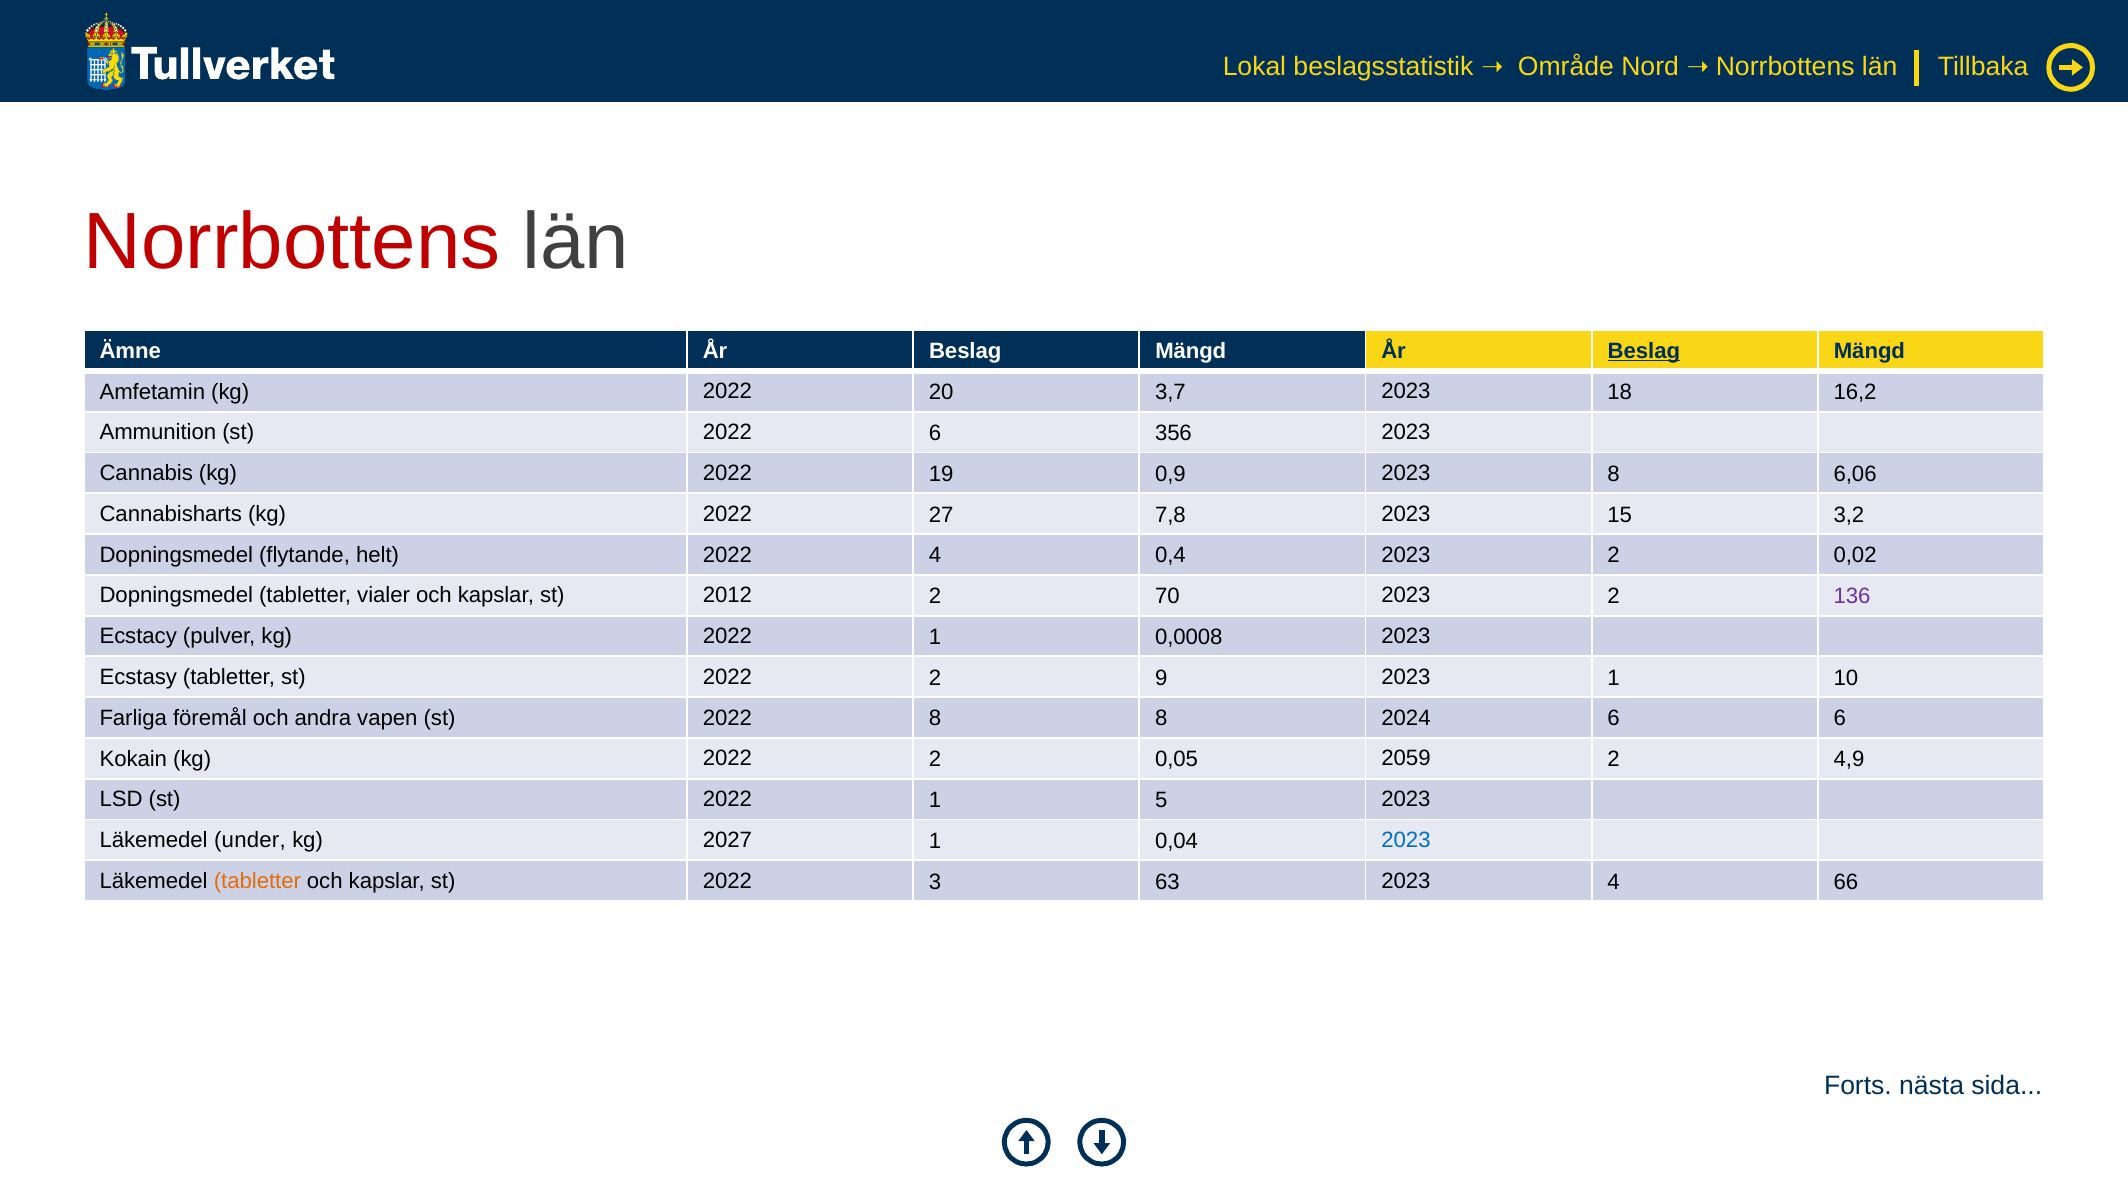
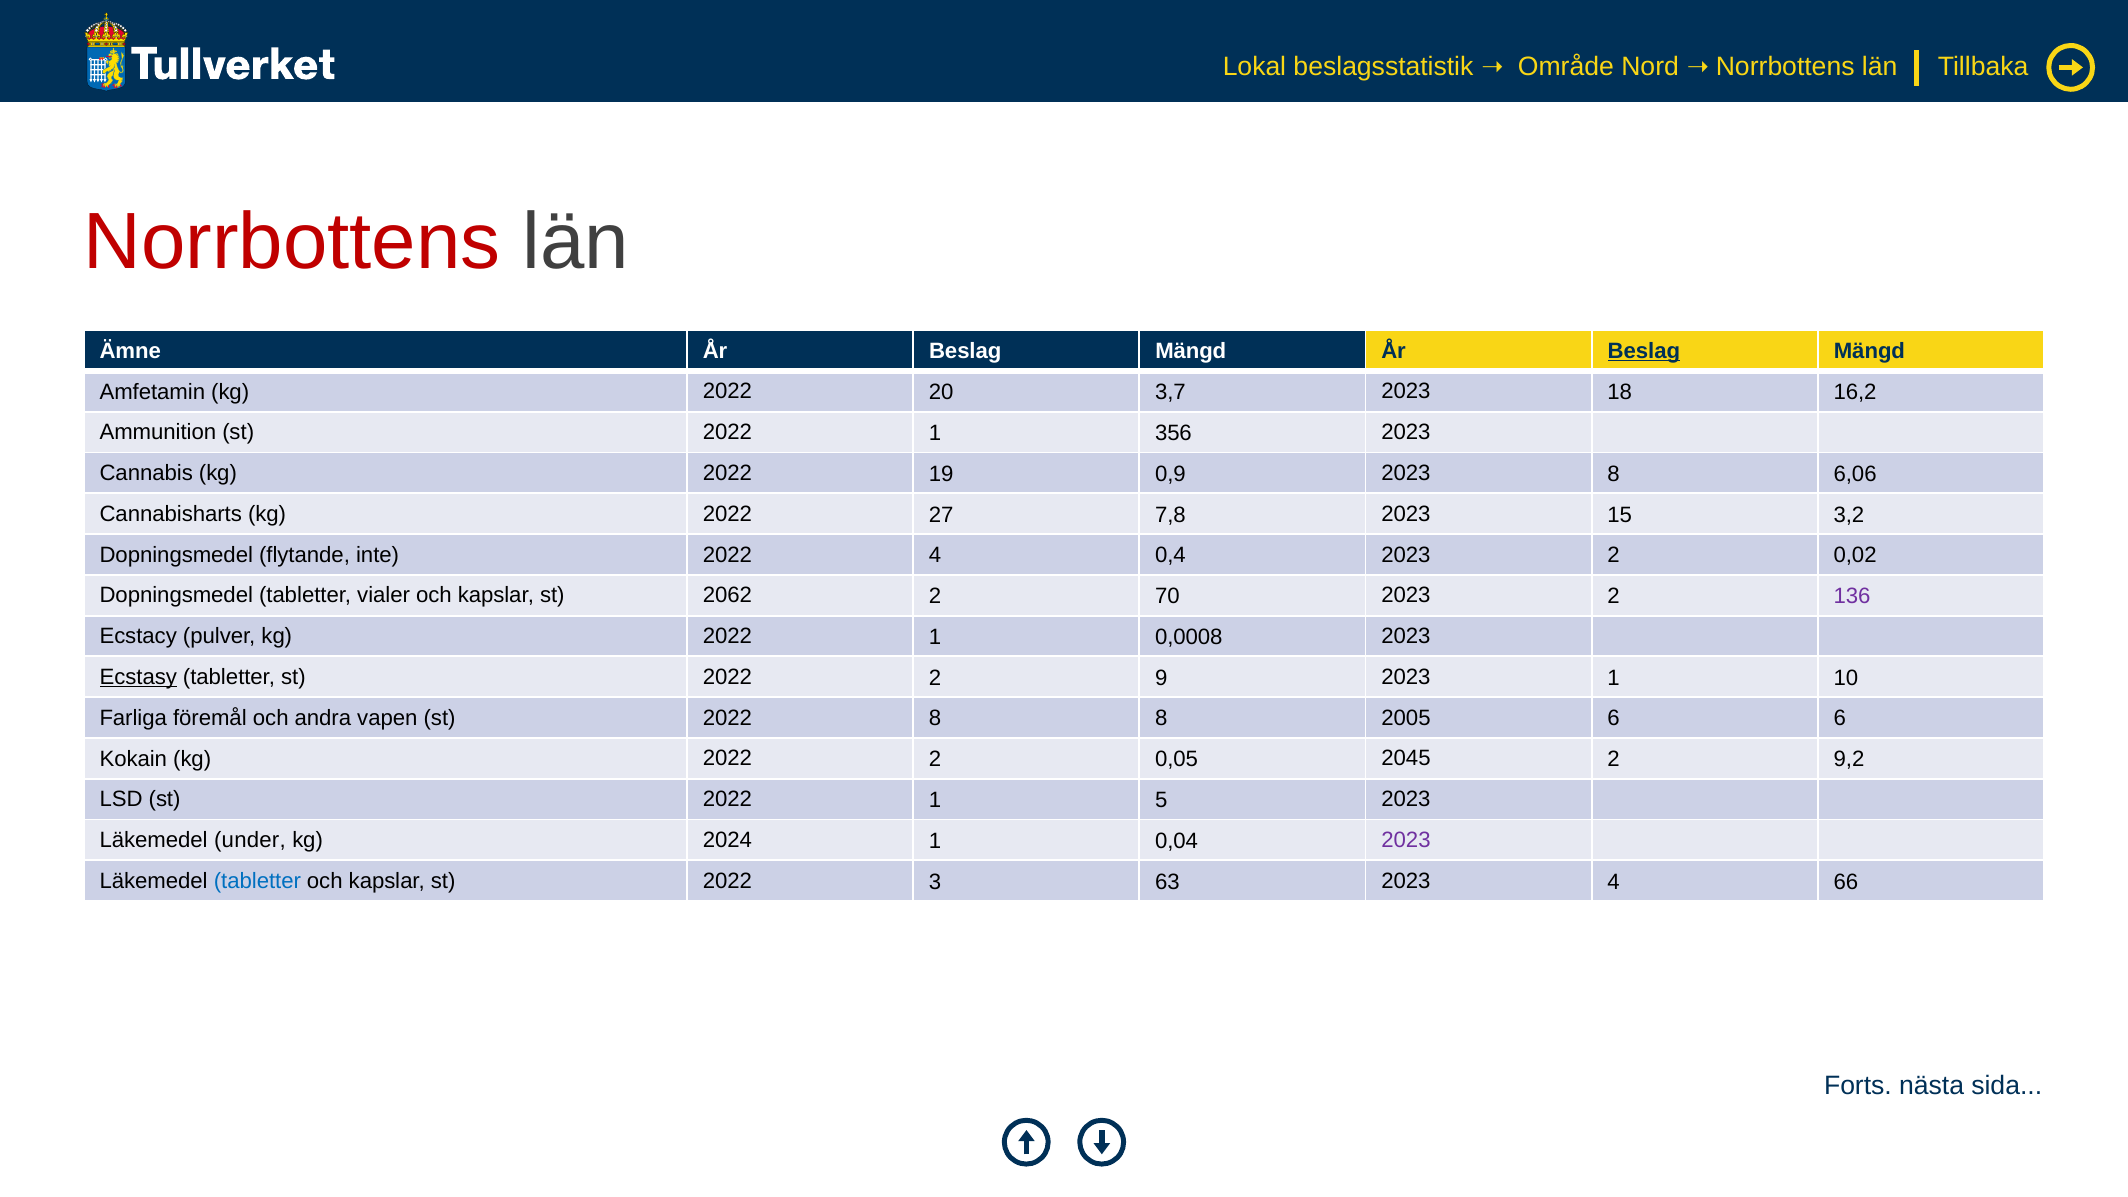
Ammunition st 2022 6: 6 -> 1 (935, 433)
helt: helt -> inte (378, 555)
2012: 2012 -> 2062 (727, 596)
Ecstasy underline: none -> present (138, 677)
2024: 2024 -> 2005 (1406, 718)
2059: 2059 -> 2045 (1406, 759)
4,9: 4,9 -> 9,2 (1849, 759)
2027: 2027 -> 2024 (727, 840)
2023 colour: blue -> purple (1406, 840)
tabletter colour: orange -> blue (257, 881)
